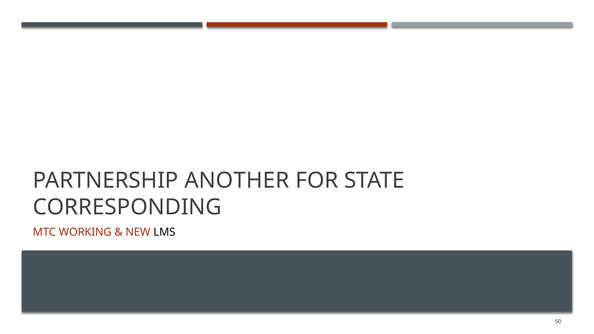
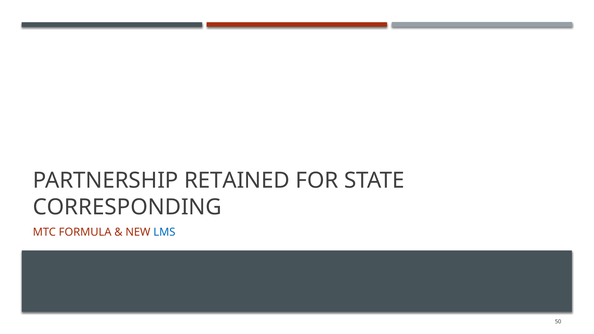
ANOTHER: ANOTHER -> RETAINED (237, 180)
WORKING: WORKING -> FORMULA (85, 232)
LMS colour: black -> blue (164, 232)
